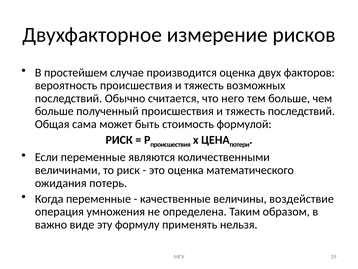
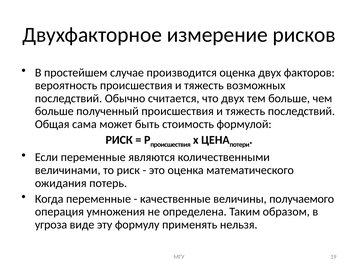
что него: него -> двух (233, 98)
воздействие: воздействие -> получаемого (302, 198)
важно: важно -> угроза (51, 224)
